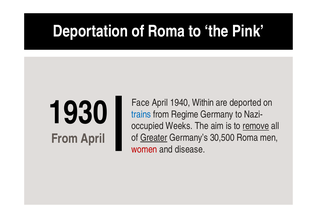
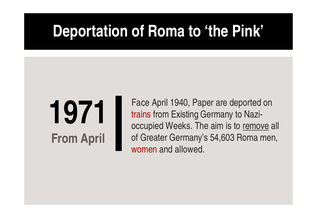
Within: Within -> Paper (203, 103)
1930: 1930 -> 1971 (78, 113)
trains colour: blue -> red (141, 115)
Regime: Regime -> Existing (185, 115)
Greater underline: present -> none (154, 138)
30,500: 30,500 -> 54,603 (222, 138)
disease: disease -> allowed (190, 150)
